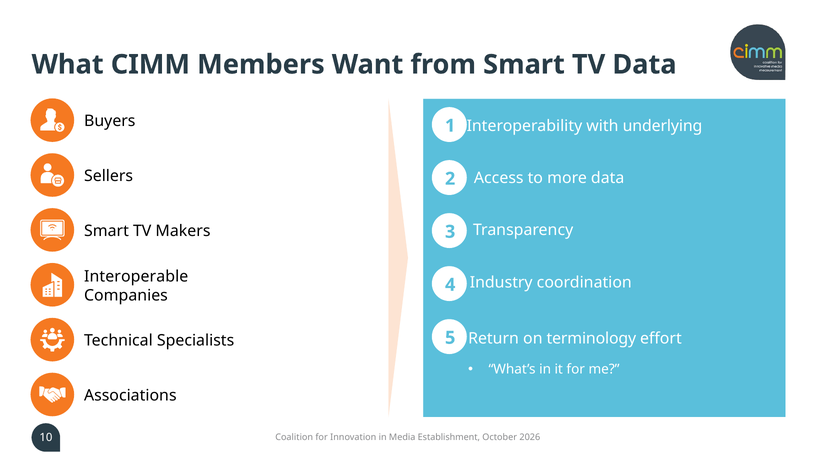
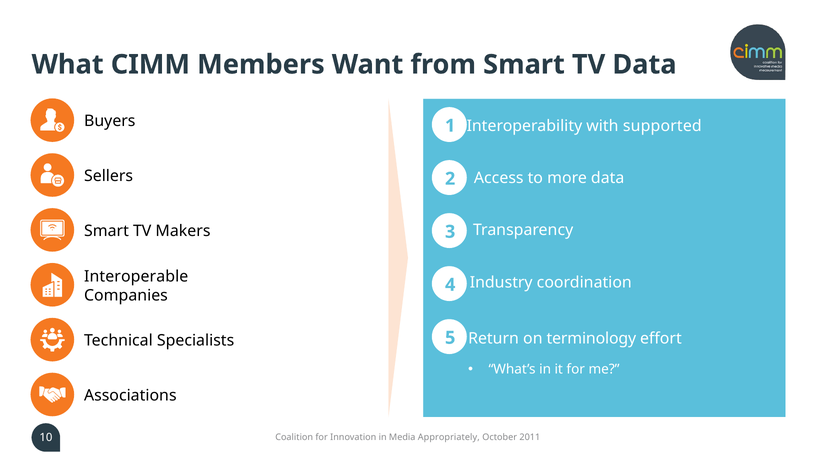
underlying: underlying -> supported (662, 126)
Establishment: Establishment -> Appropriately (449, 437)
2026: 2026 -> 2011 (530, 437)
